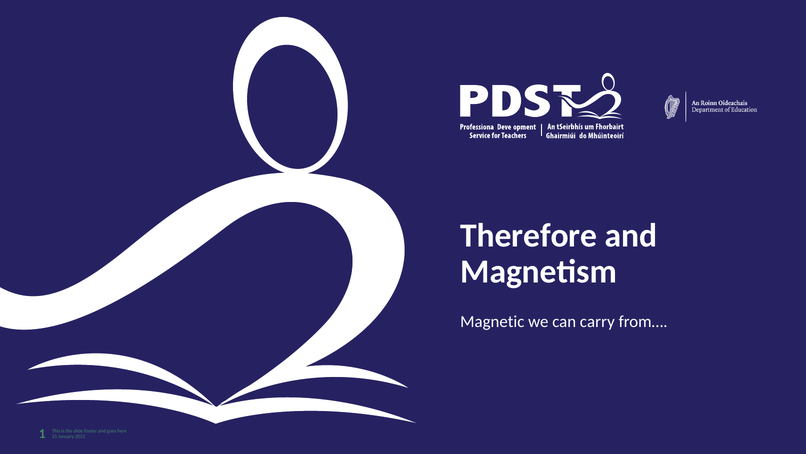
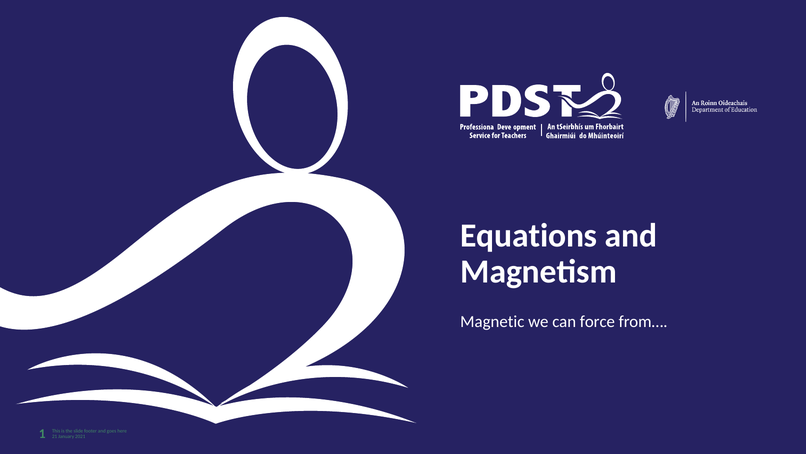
Therefore: Therefore -> Equations (529, 235)
carry: carry -> force (597, 321)
